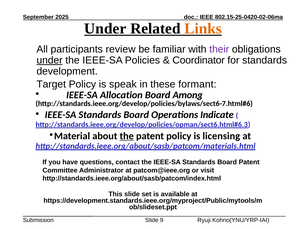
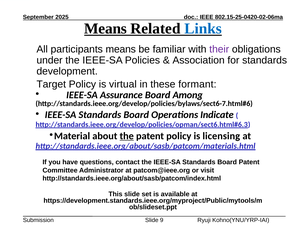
Under: Under -> Means (105, 29)
Links colour: orange -> blue (203, 29)
participants review: review -> means (121, 49)
under underline: present -> none (50, 60)
Coordinator: Coordinator -> Association (199, 60)
speak: speak -> virtual (123, 84)
Allocation: Allocation -> Assurance (121, 95)
